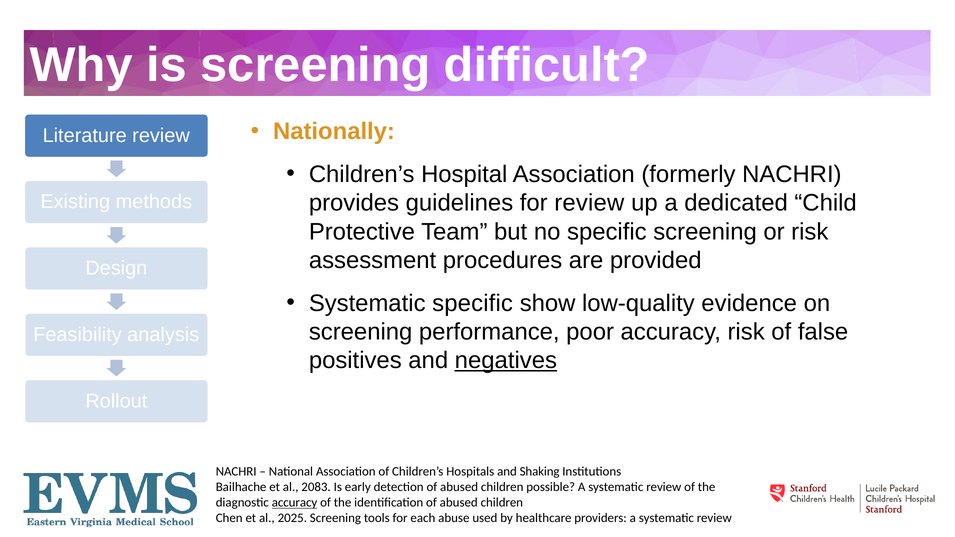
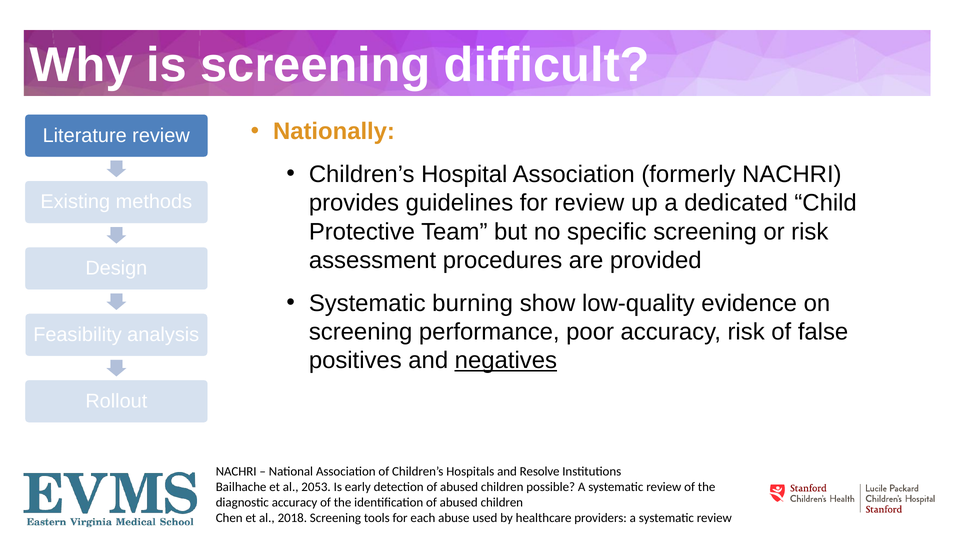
Systematic specific: specific -> burning (473, 303)
Shaking: Shaking -> Resolve (540, 472)
2083: 2083 -> 2053 (316, 487)
accuracy underline: present -> none (295, 503)
2025: 2025 -> 2018 (292, 518)
